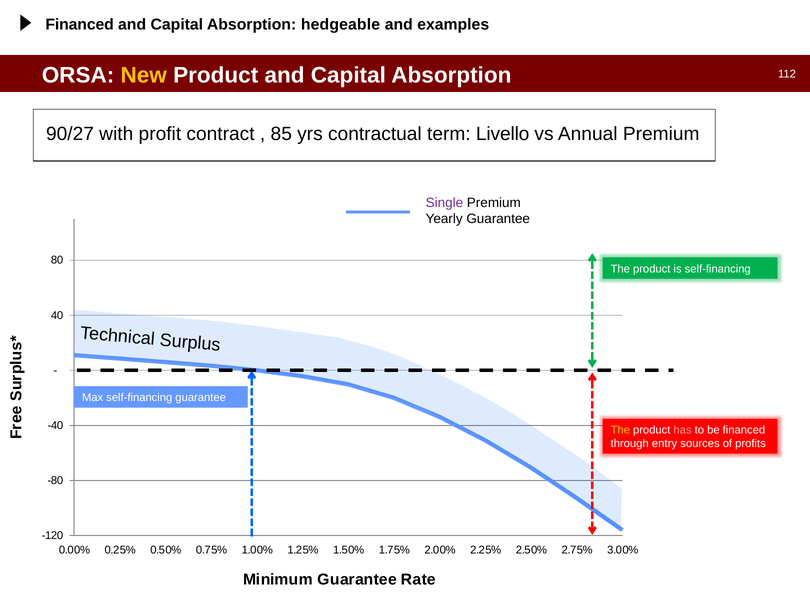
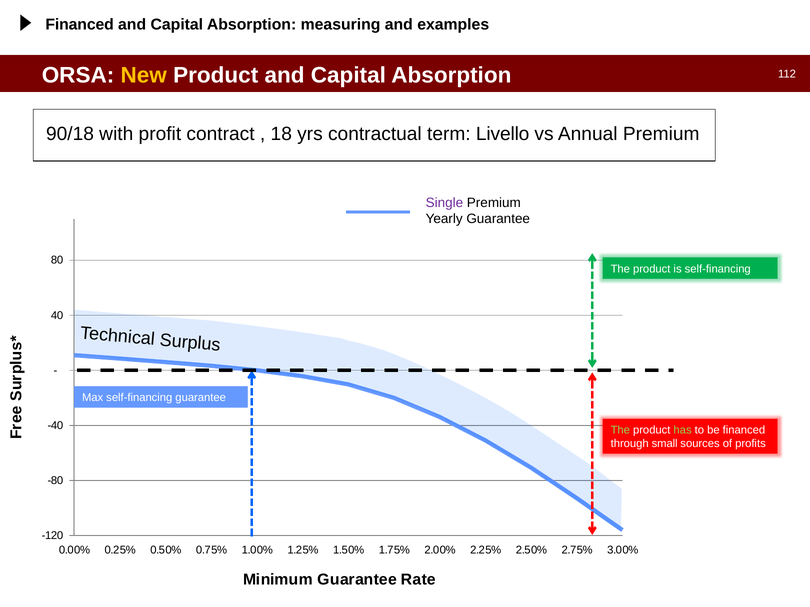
hedgeable: hedgeable -> measuring (341, 24)
90/27: 90/27 -> 90/18 (70, 134)
85: 85 -> 18 (281, 134)
The colour: yellow -> light green (620, 431)
has colour: pink -> light green (683, 431)
entry: entry -> small (665, 444)
